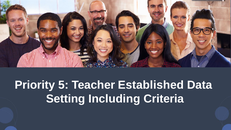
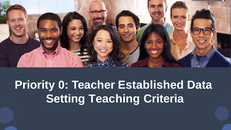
5: 5 -> 0 (63, 85)
Including: Including -> Teaching (114, 99)
